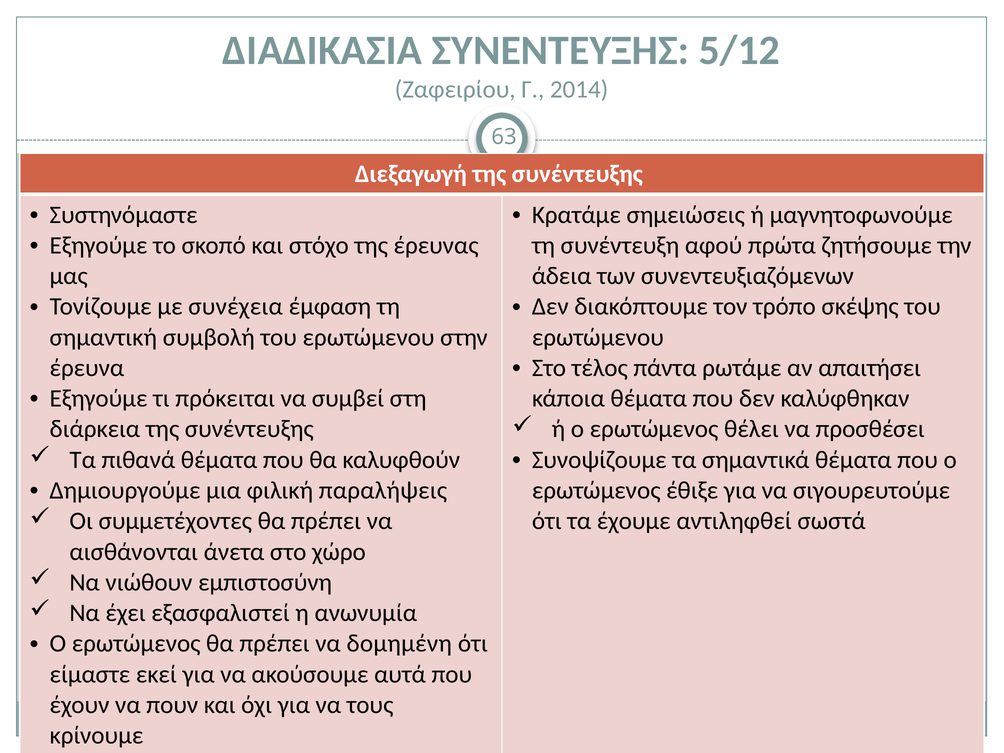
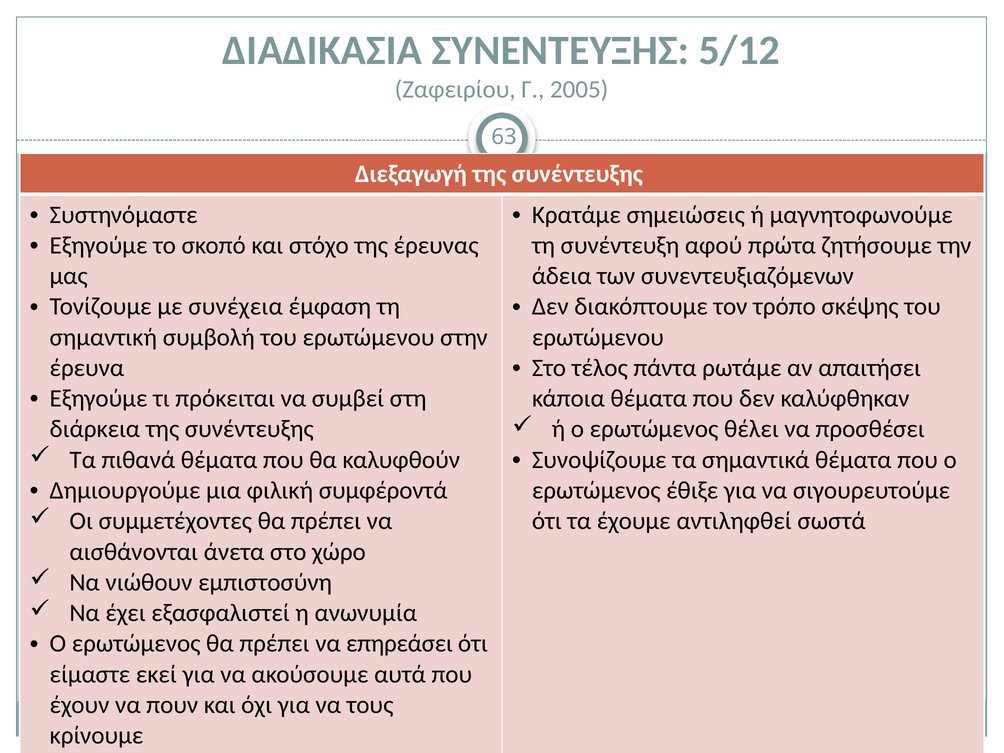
2014: 2014 -> 2005 (579, 89)
παραλήψεις: παραλήψεις -> συμφέροντά (383, 490)
δομημένη: δομημένη -> επηρεάσει (399, 644)
